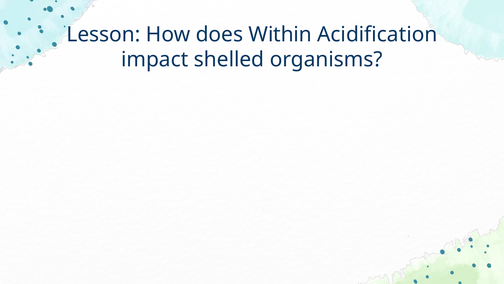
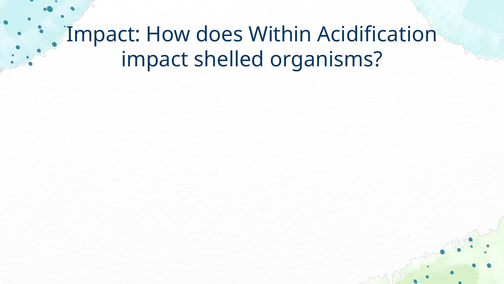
Lesson: Lesson -> Impact (103, 34)
